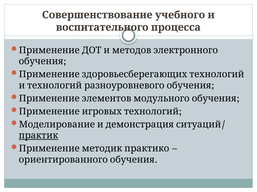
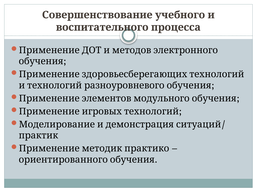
практик underline: present -> none (38, 136)
